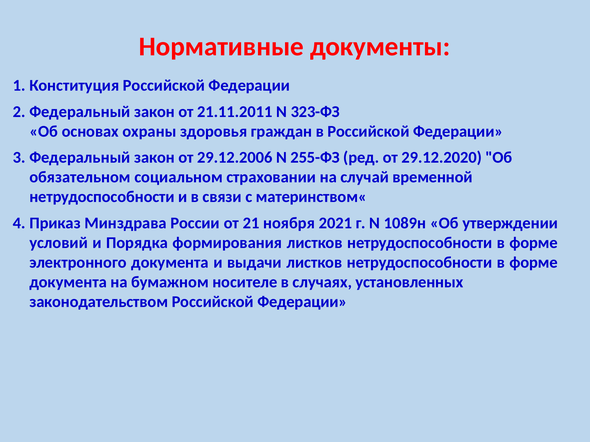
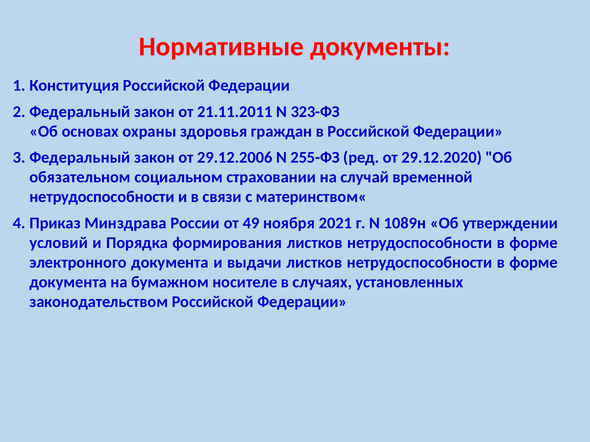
21: 21 -> 49 (251, 223)
